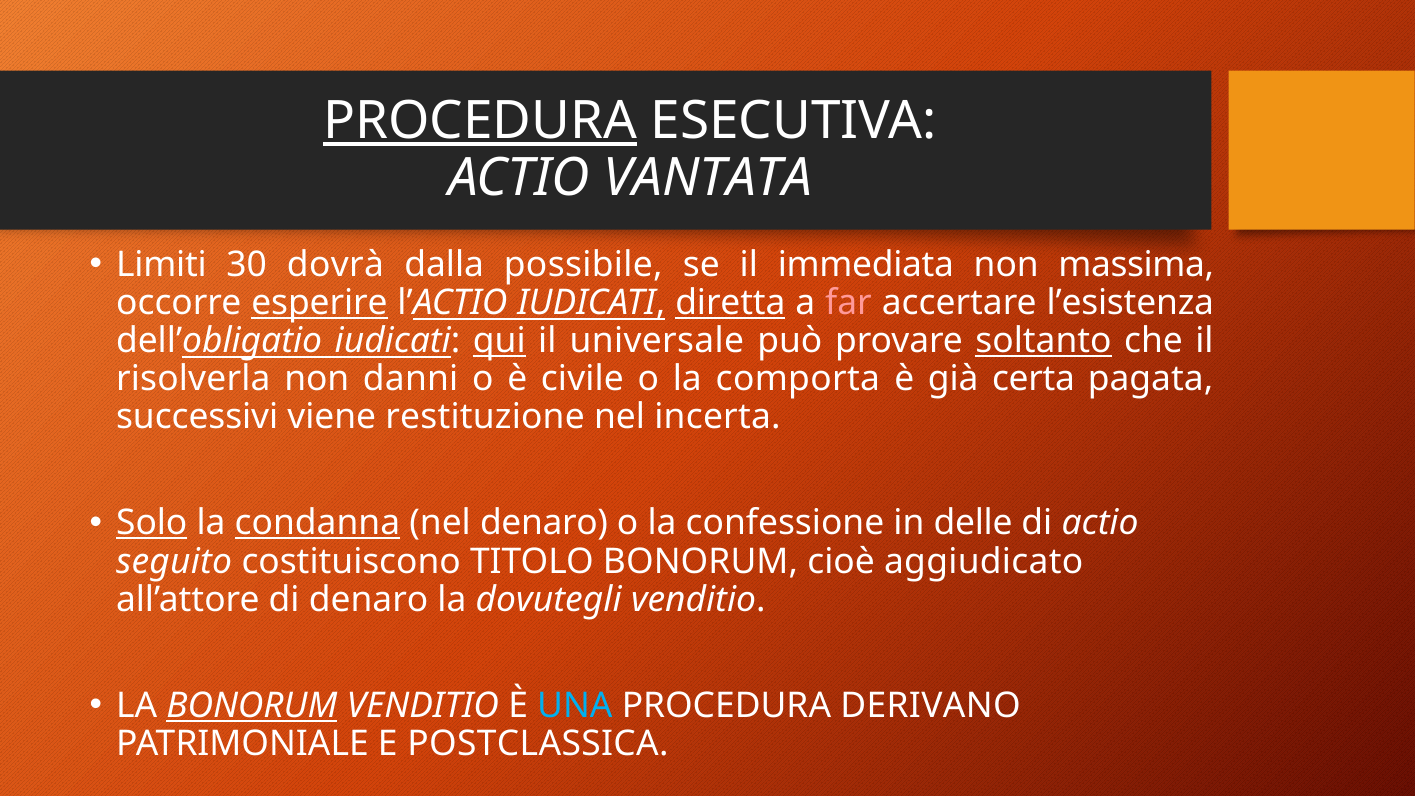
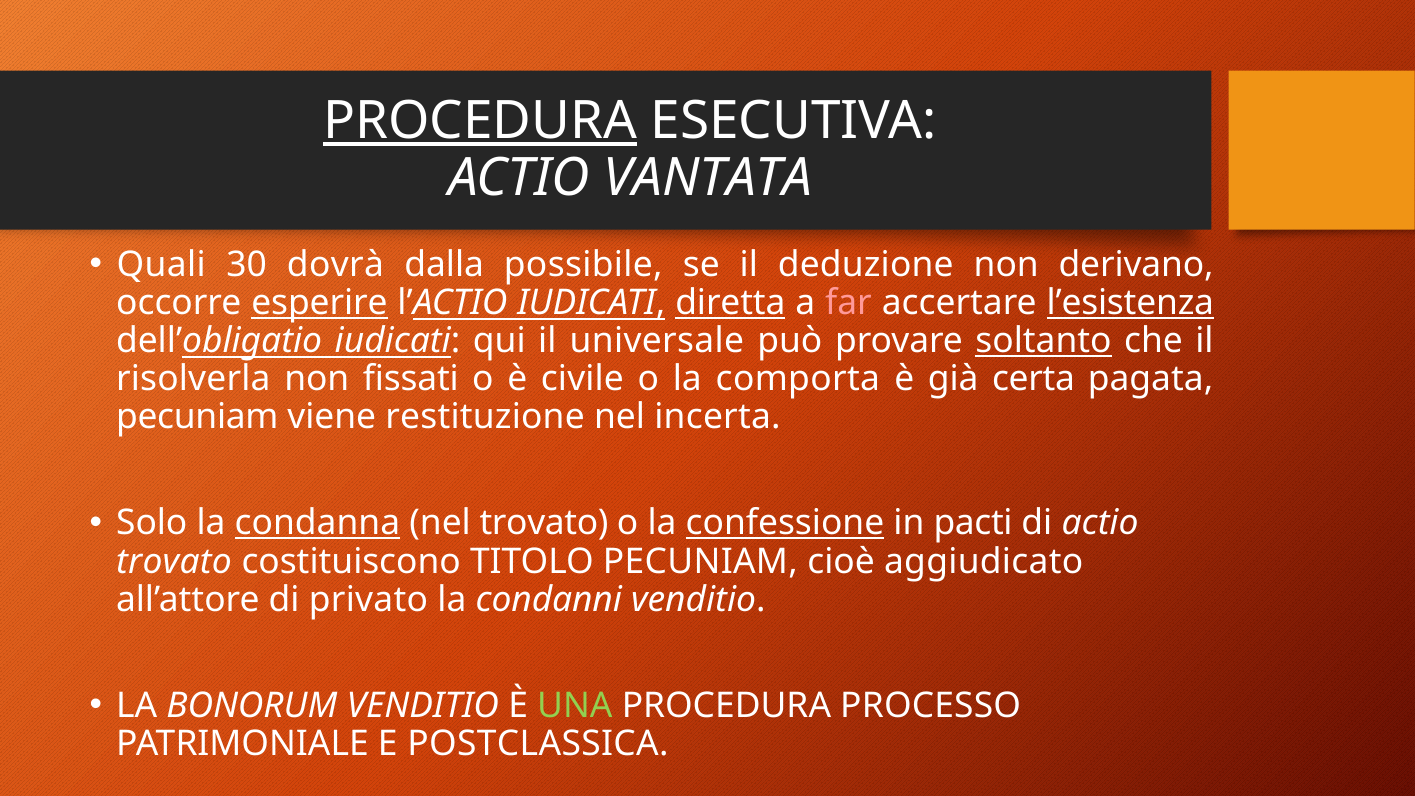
Limiti: Limiti -> Quali (161, 264)
immediata: immediata -> deduzione (866, 264)
massima: massima -> derivano (1136, 264)
l’esistenza underline: none -> present (1130, 303)
qui underline: present -> none (499, 341)
danni: danni -> fissati (411, 379)
successivi: successivi -> pecuniam (197, 417)
Solo underline: present -> none (152, 523)
nel denaro: denaro -> trovato (544, 523)
confessione underline: none -> present (785, 523)
delle: delle -> pacti (973, 523)
seguito: seguito -> trovato (174, 561)
TITOLO BONORUM: BONORUM -> PECUNIAM (700, 561)
di denaro: denaro -> privato (368, 599)
dovutegli: dovutegli -> condanni (549, 599)
BONORUM underline: present -> none (252, 705)
UNA colour: light blue -> light green (575, 705)
DERIVANO: DERIVANO -> PROCESSO (931, 705)
